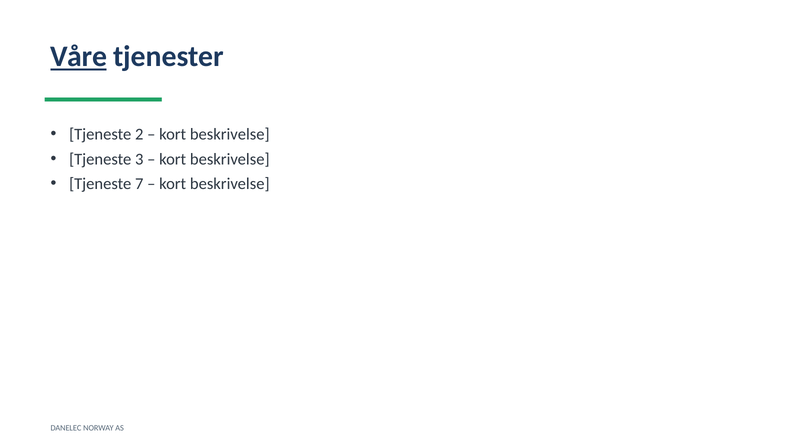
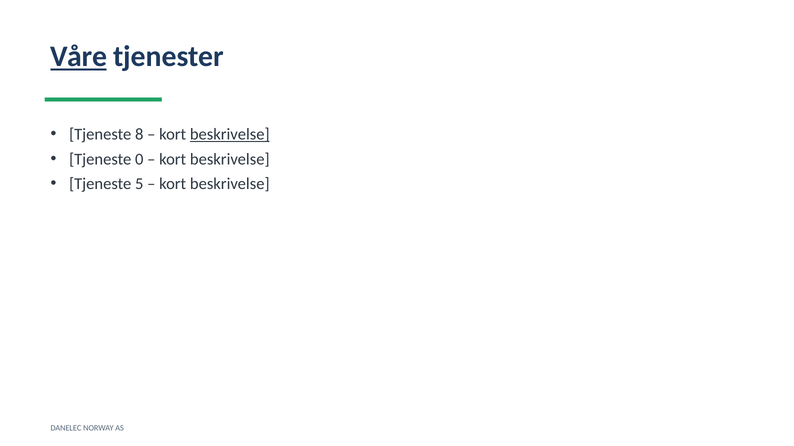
2: 2 -> 8 (139, 134)
beskrivelse underline: none -> present (230, 134)
3: 3 -> 0 (139, 159)
7: 7 -> 5 (139, 184)
